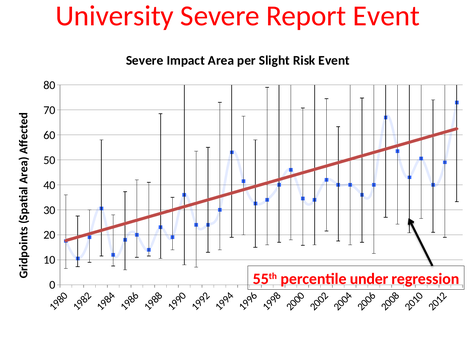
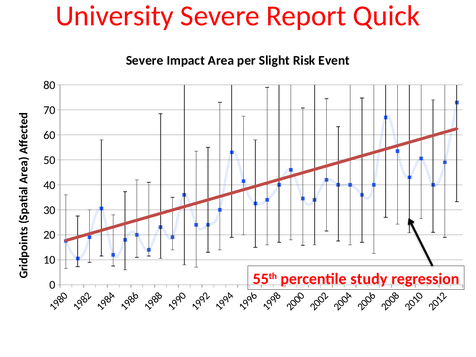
Report Event: Event -> Quick (387, 16)
under: under -> study (369, 279)
